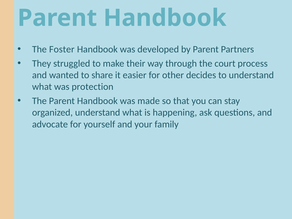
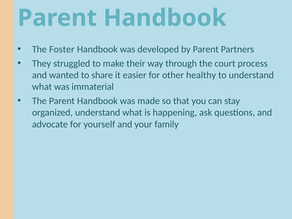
decides: decides -> healthy (201, 75)
protection: protection -> immaterial (93, 87)
